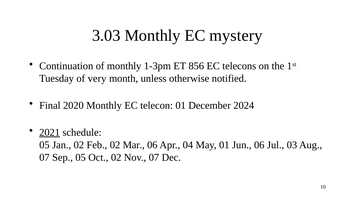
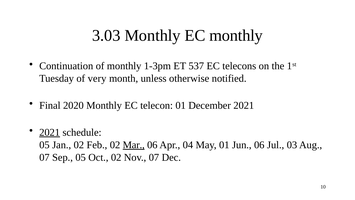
EC mystery: mystery -> monthly (236, 36)
856: 856 -> 537 (196, 66)
December 2024: 2024 -> 2021 (244, 105)
Mar underline: none -> present (134, 145)
